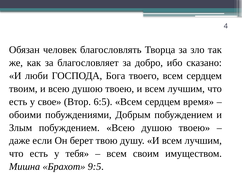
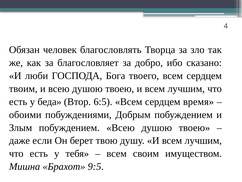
свое: свое -> беда (50, 101)
